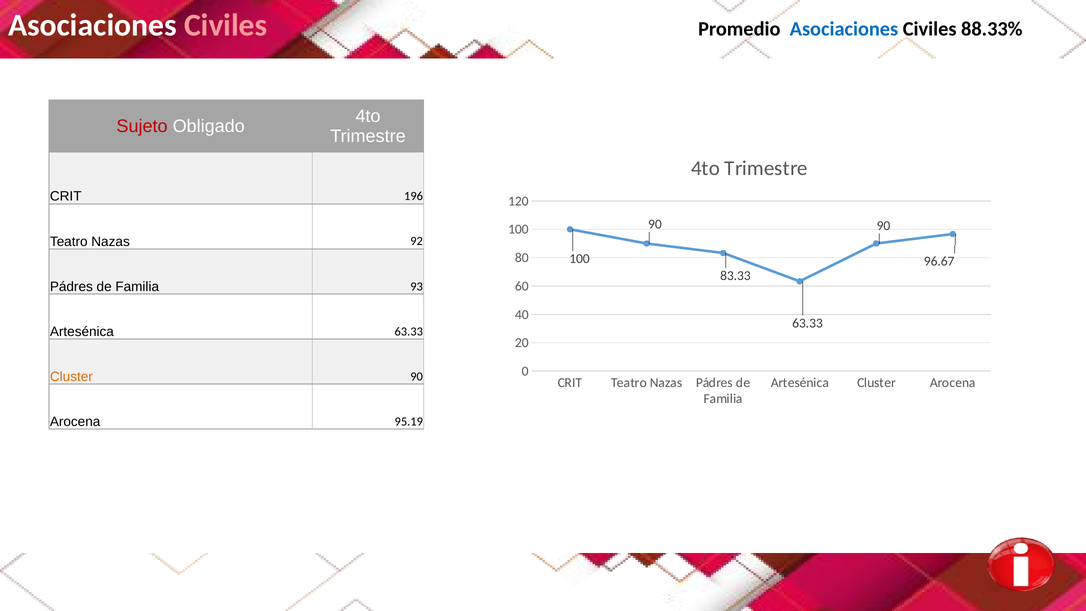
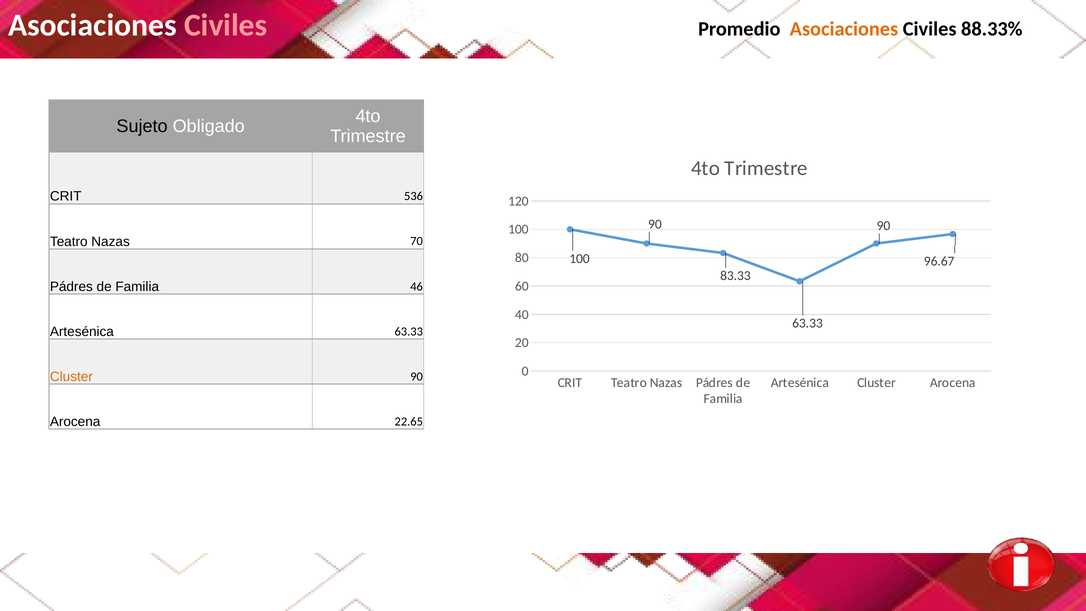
Asociaciones colour: blue -> orange (844, 29)
Sujeto colour: red -> black (142, 126)
196: 196 -> 536 (414, 196)
92: 92 -> 70 (417, 241)
93: 93 -> 46 (417, 286)
95.19: 95.19 -> 22.65 (409, 422)
